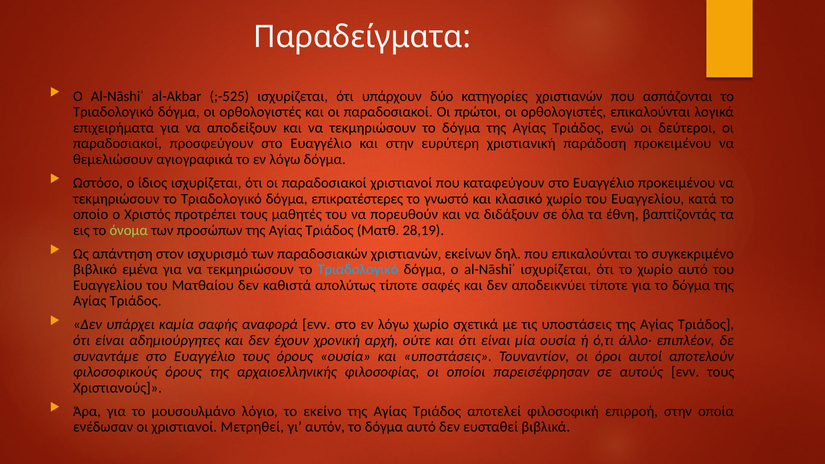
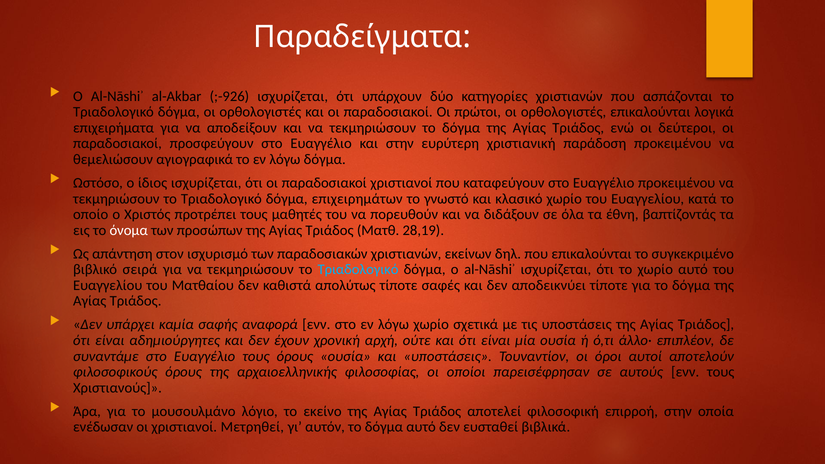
;-525: ;-525 -> ;-926 (229, 96)
επικρατέστερες: επικρατέστερες -> επιχειρημάτων (357, 199)
όνομα colour: light green -> white (129, 230)
εμένα: εμένα -> σειρά (140, 270)
